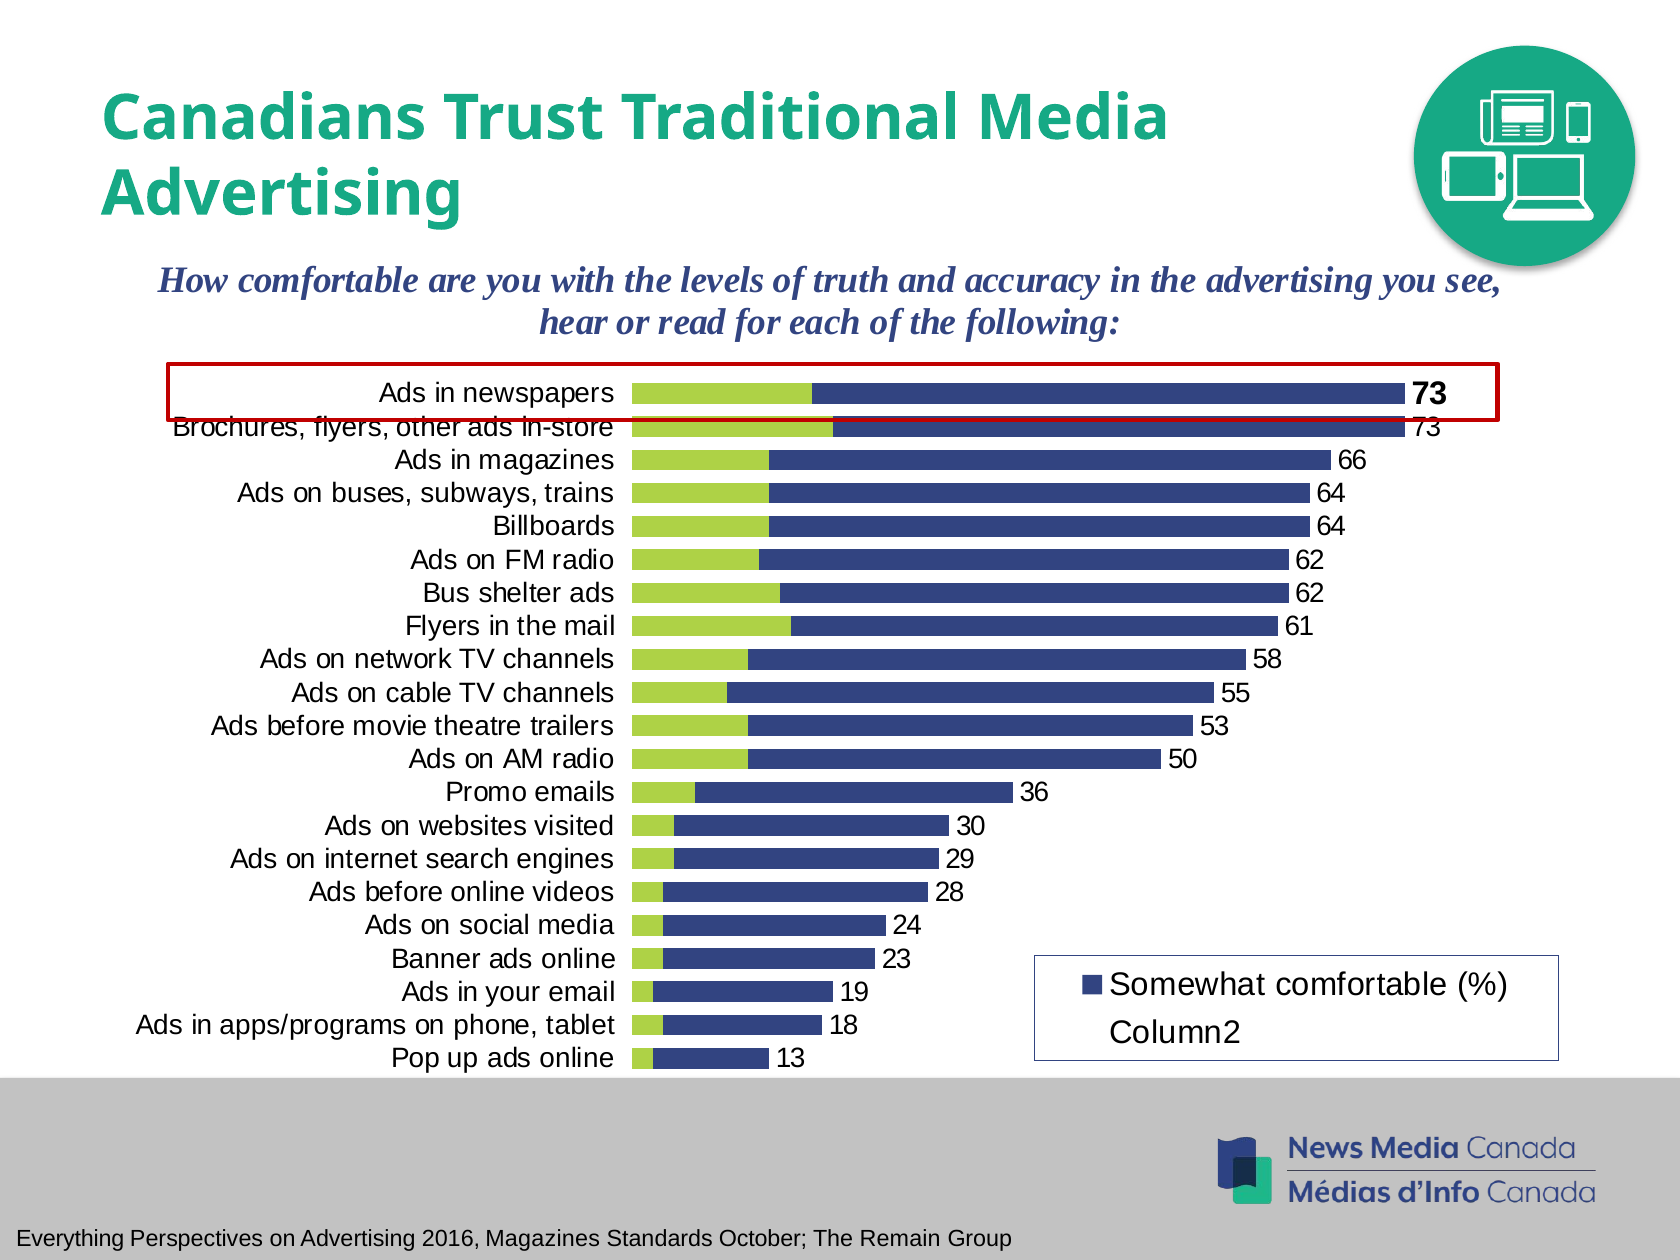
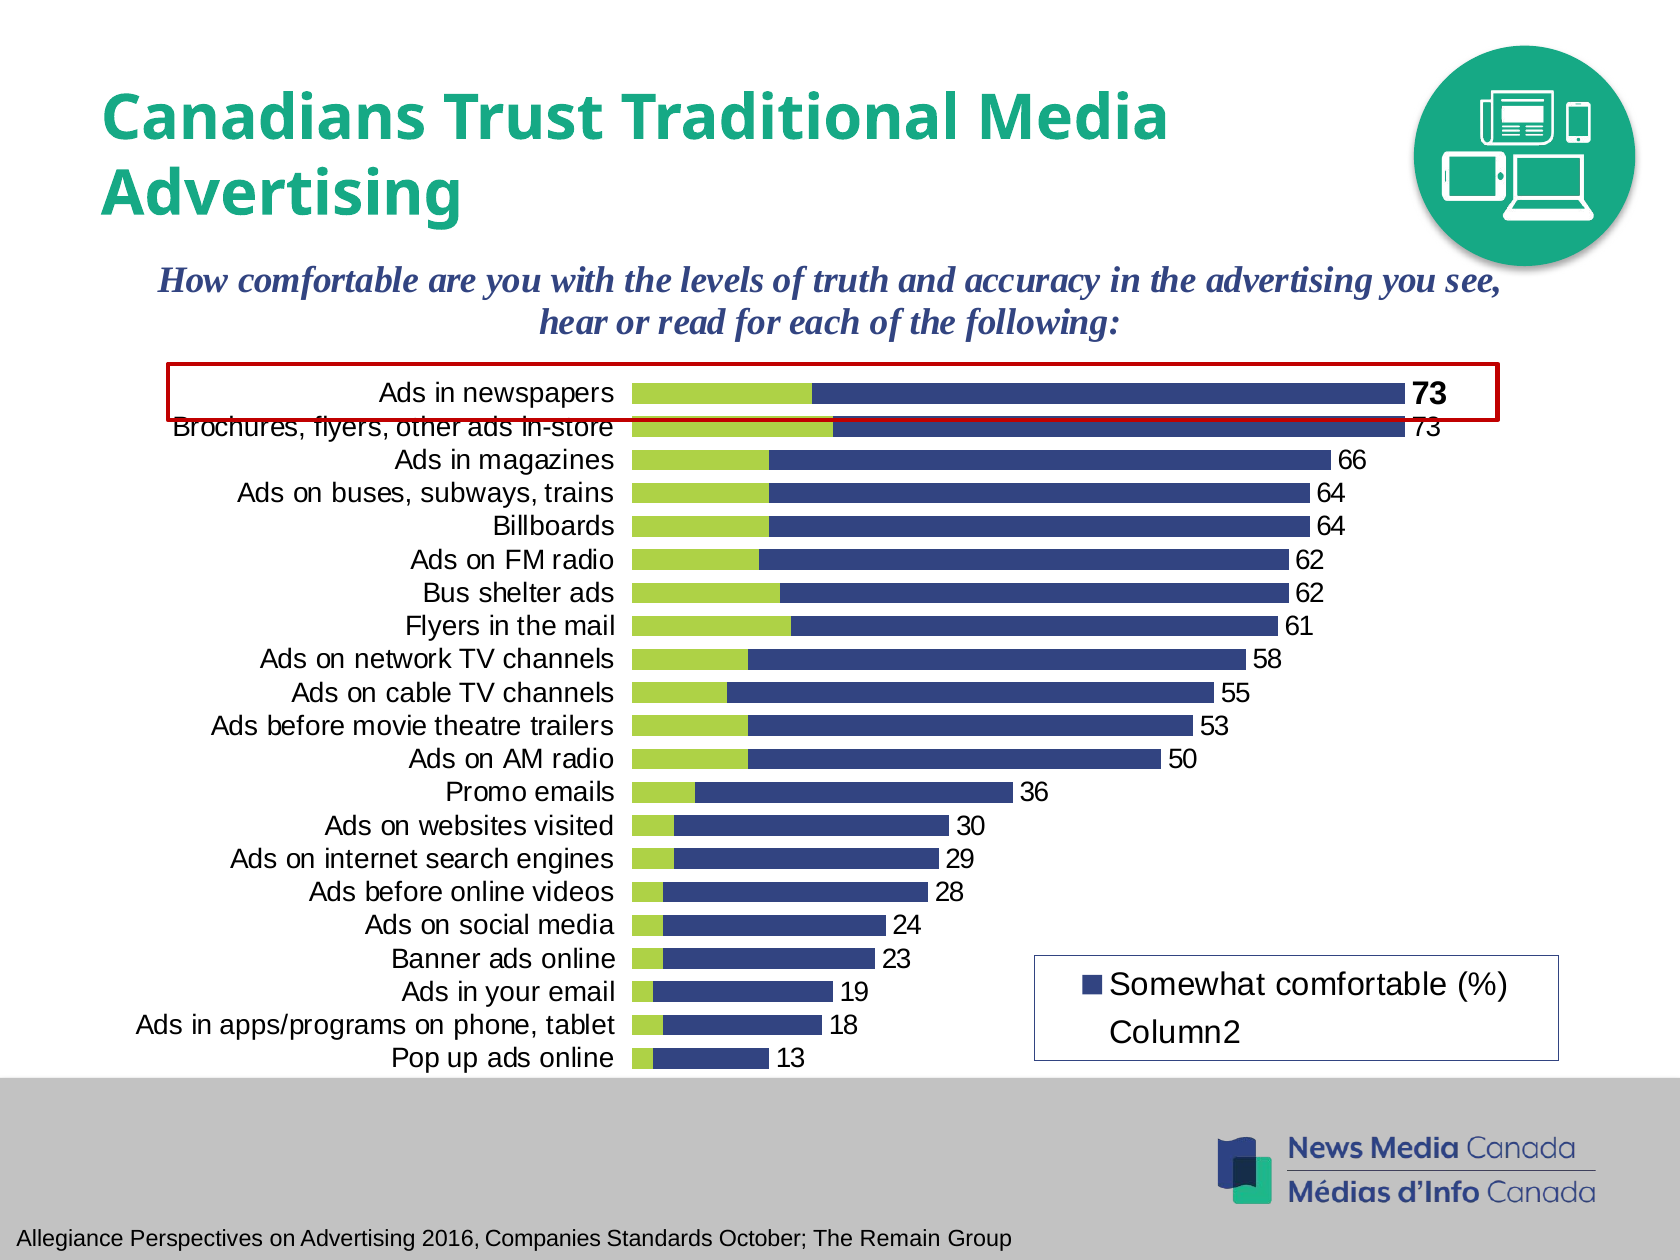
Everything: Everything -> Allegiance (70, 1239)
2016 Magazines: Magazines -> Companies (543, 1239)
